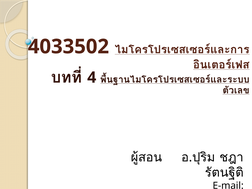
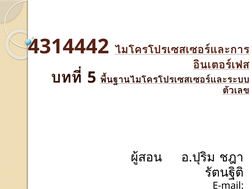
4033502: 4033502 -> 4314442 (68, 47)
4: 4 -> 5 (92, 77)
